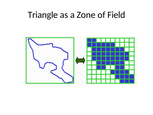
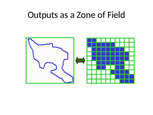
Triangle: Triangle -> Outputs (43, 15)
